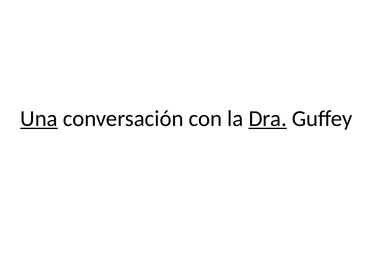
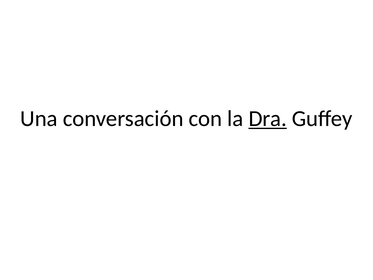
Una underline: present -> none (39, 118)
